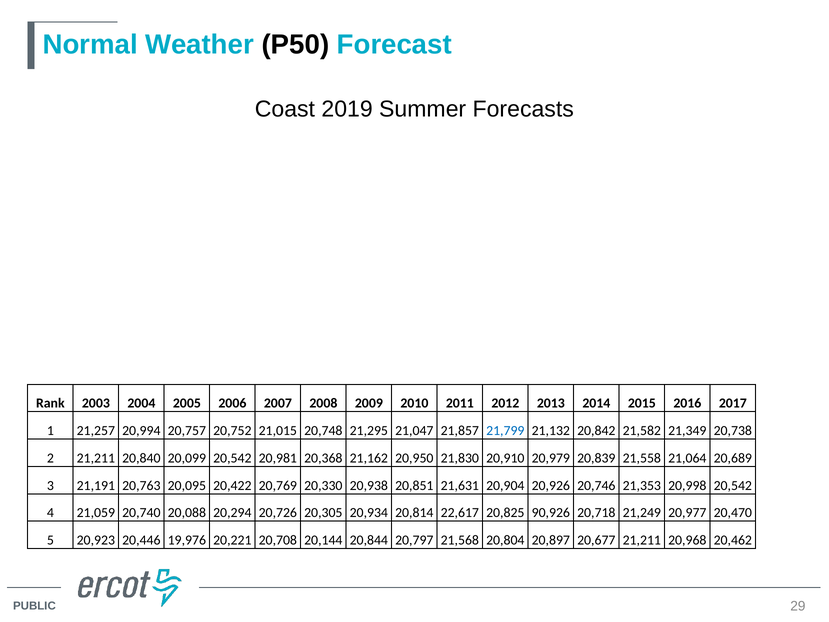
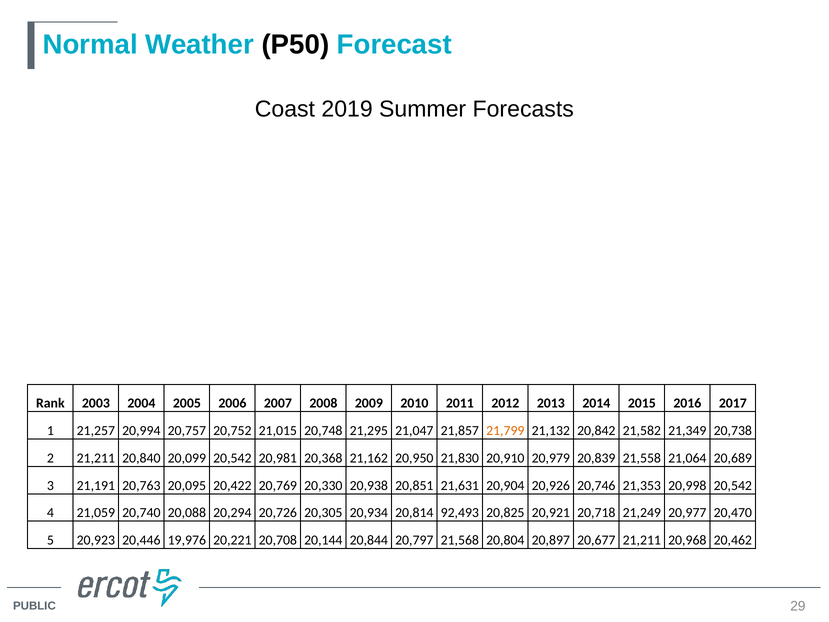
21,799 colour: blue -> orange (505, 431)
22,617: 22,617 -> 92,493 (460, 513)
90,926: 90,926 -> 20,921 (551, 513)
